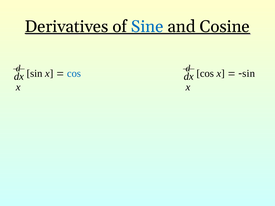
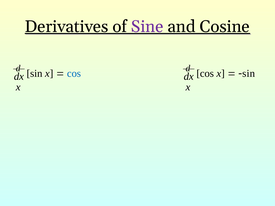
Sine colour: blue -> purple (147, 27)
